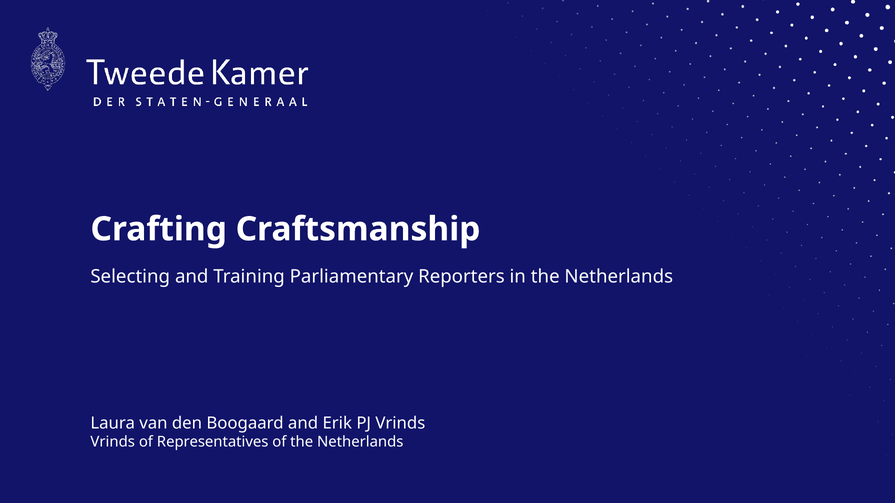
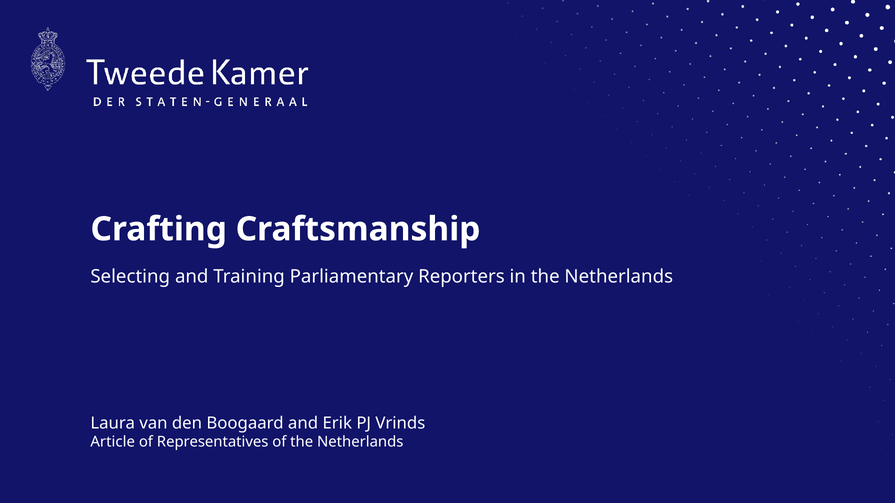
Vrinds: Vrinds -> Article (113, 442)
